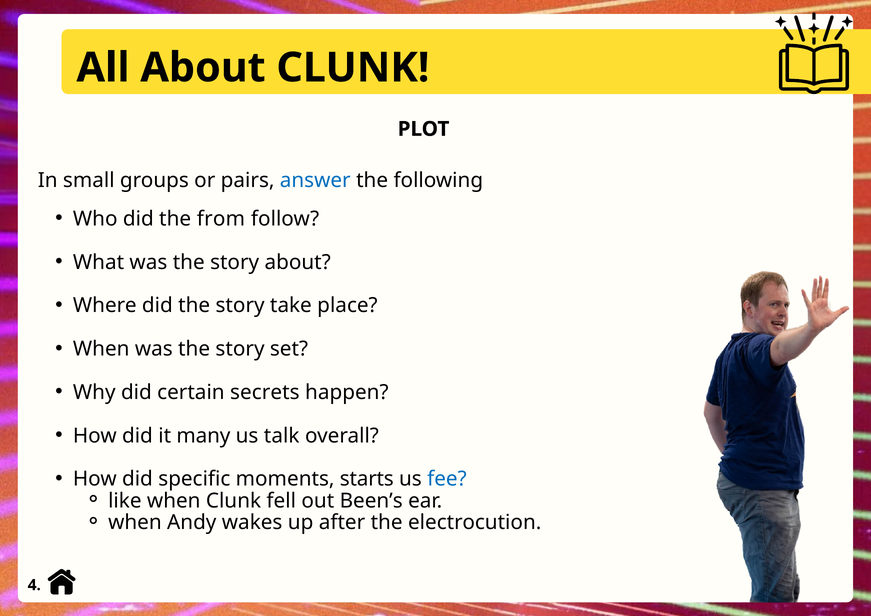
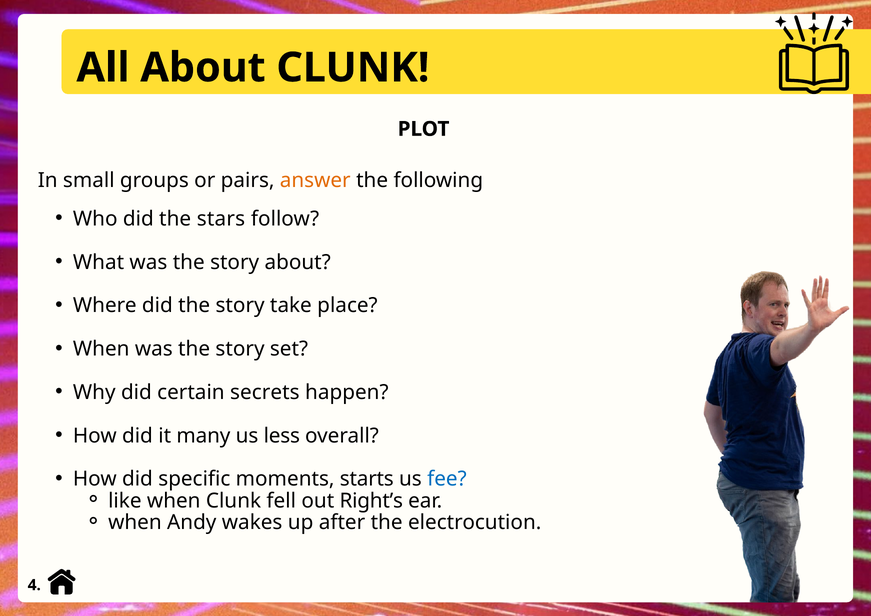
answer colour: blue -> orange (315, 180)
from: from -> stars (221, 219)
talk: talk -> less (282, 435)
Been’s: Been’s -> Right’s (371, 500)
